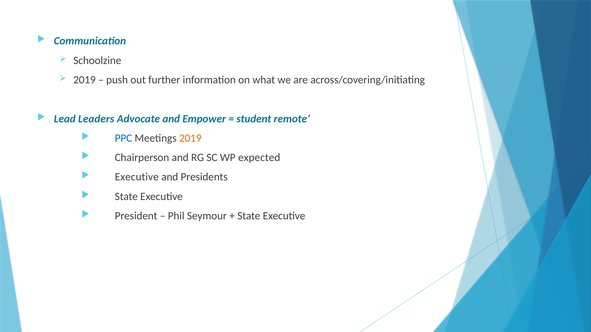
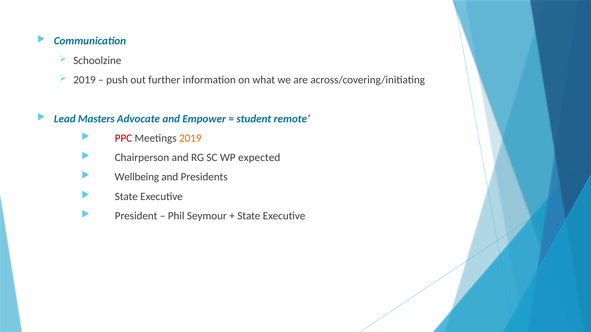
Leaders: Leaders -> Masters (96, 119)
PPC colour: blue -> red (123, 138)
Executive: Executive -> Wellbeing (137, 177)
